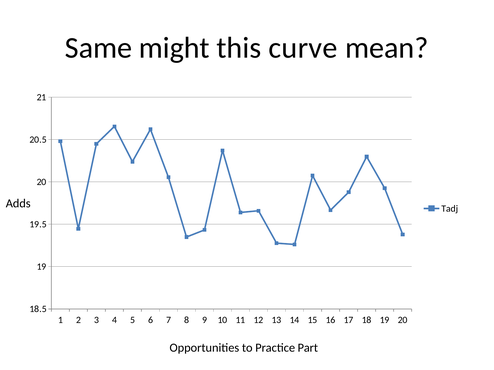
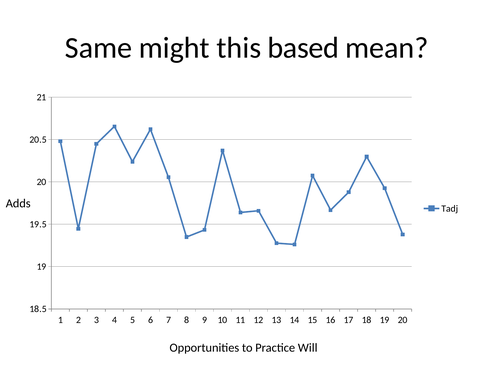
curve: curve -> based (303, 48)
Part: Part -> Will (308, 348)
